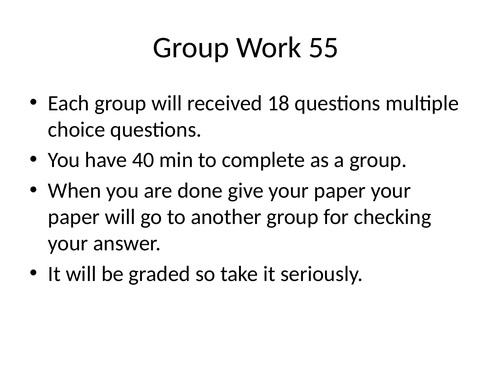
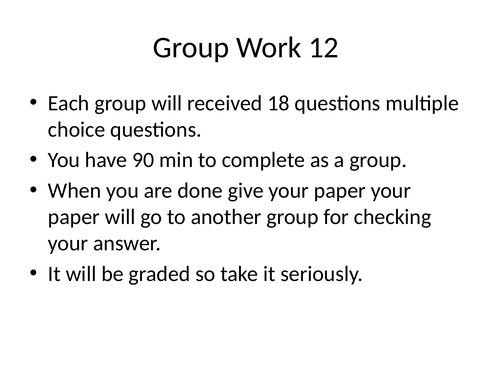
55: 55 -> 12 (324, 48)
40: 40 -> 90 (143, 160)
